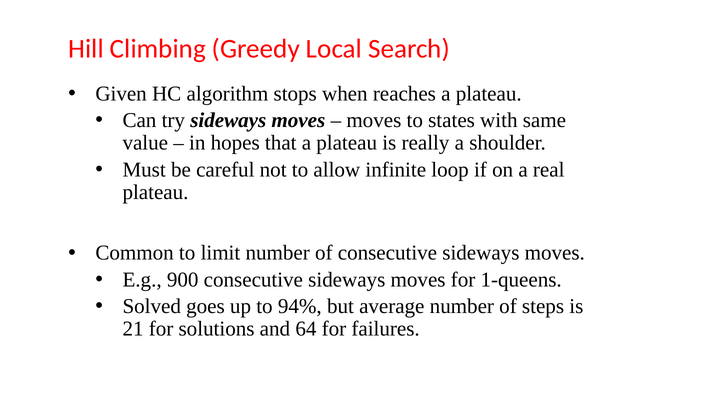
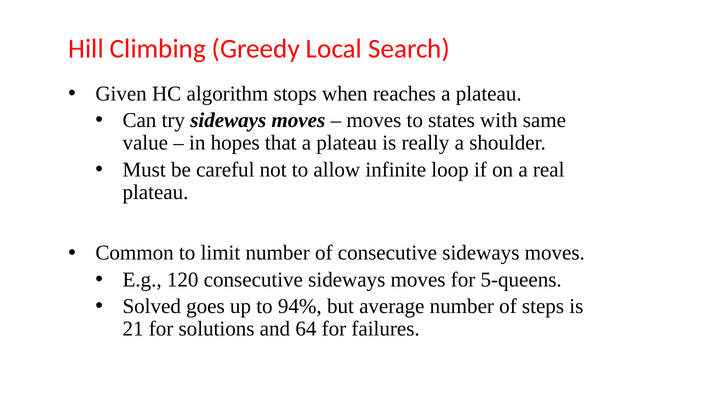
900: 900 -> 120 (183, 279)
1-queens: 1-queens -> 5-queens (521, 279)
